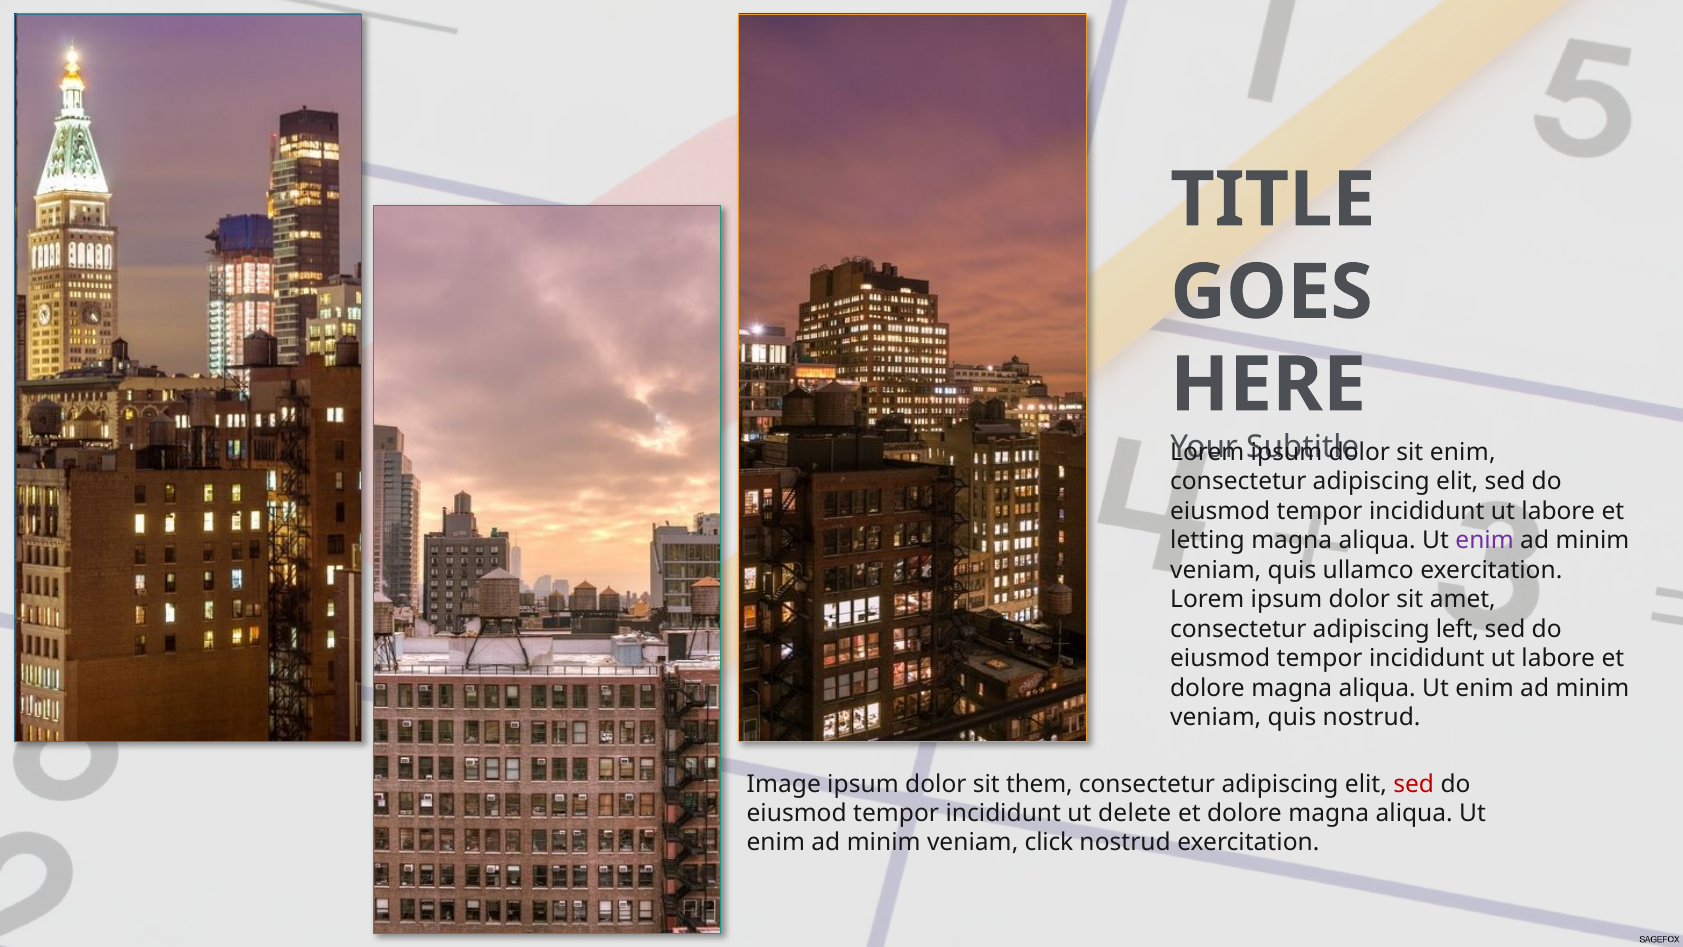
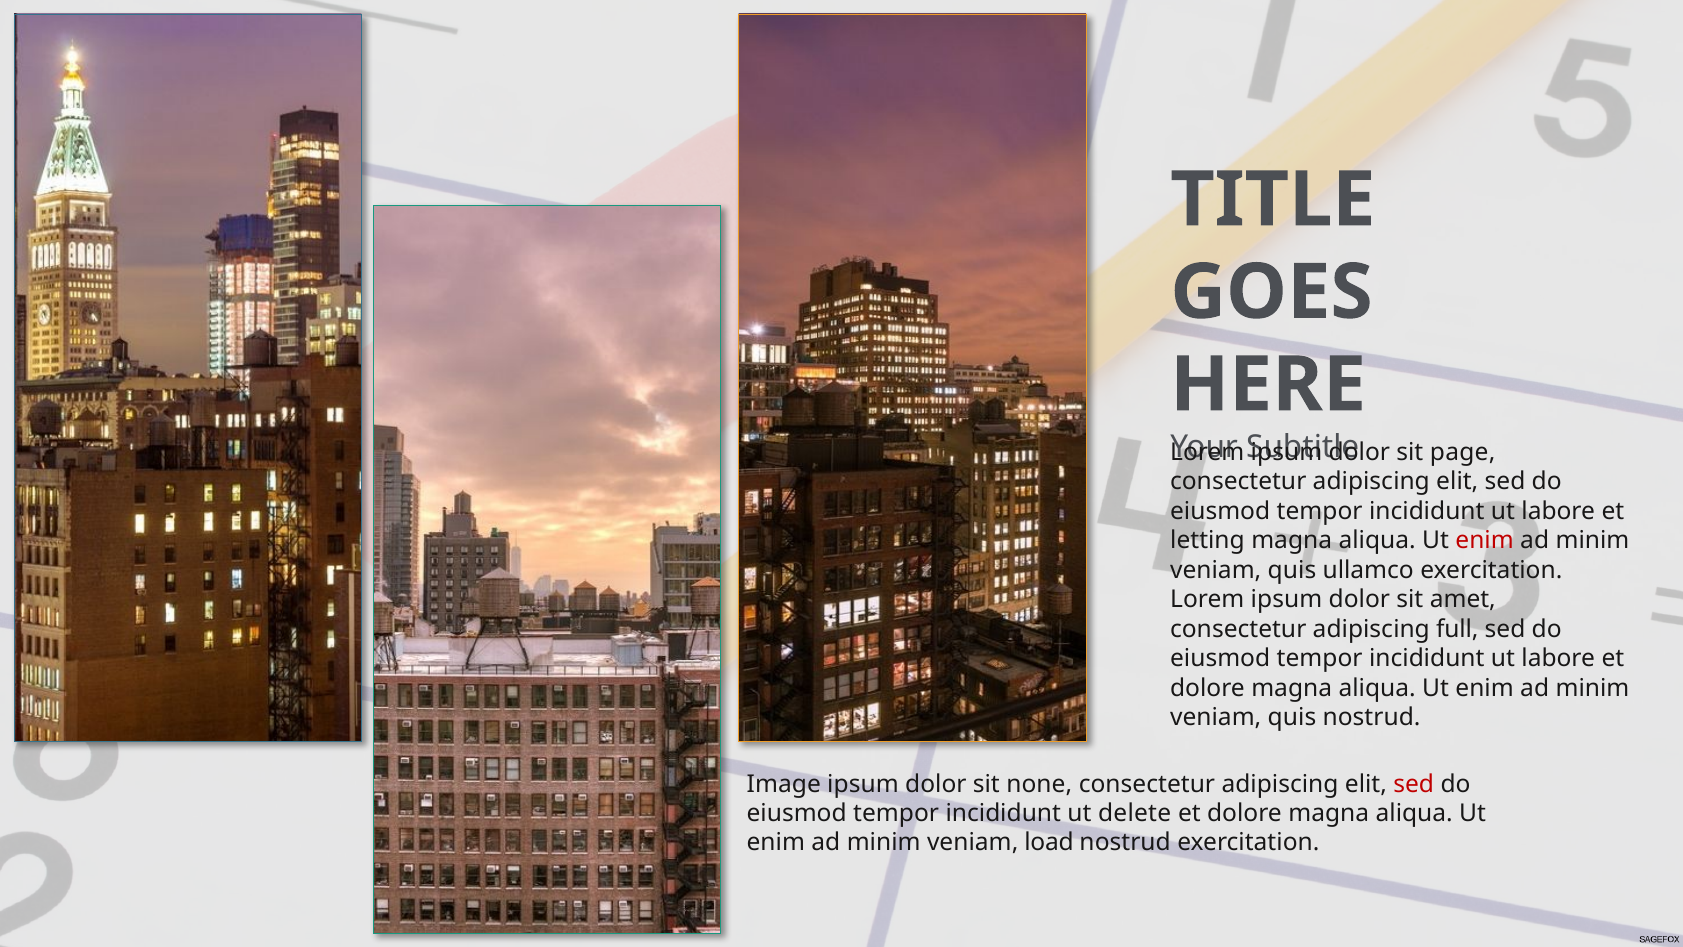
sit enim: enim -> page (1463, 452)
enim colour: purple -> red (1485, 541)
left: left -> full (1457, 629)
them: them -> none (1039, 784)
click: click -> load (1049, 843)
